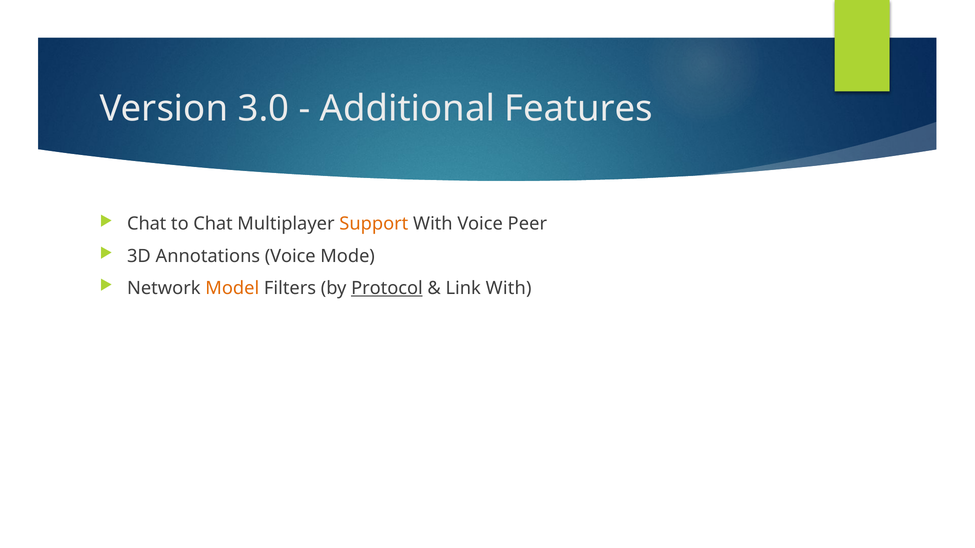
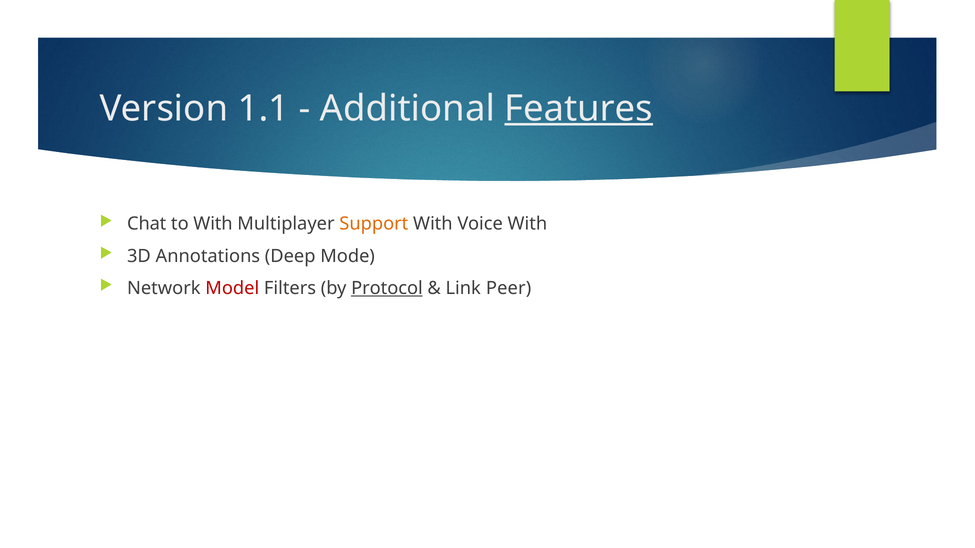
3.0: 3.0 -> 1.1 (263, 109)
Features underline: none -> present (579, 109)
to Chat: Chat -> With (213, 224)
Voice Peer: Peer -> With (527, 224)
Annotations Voice: Voice -> Deep (290, 256)
Model colour: orange -> red (232, 288)
Link With: With -> Peer (509, 288)
